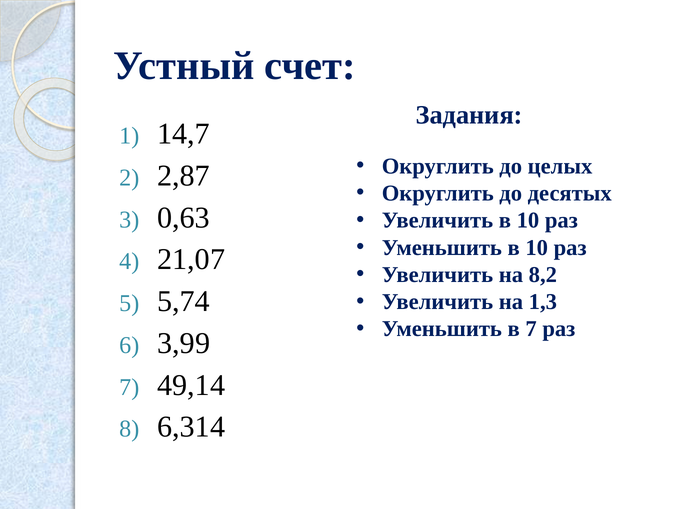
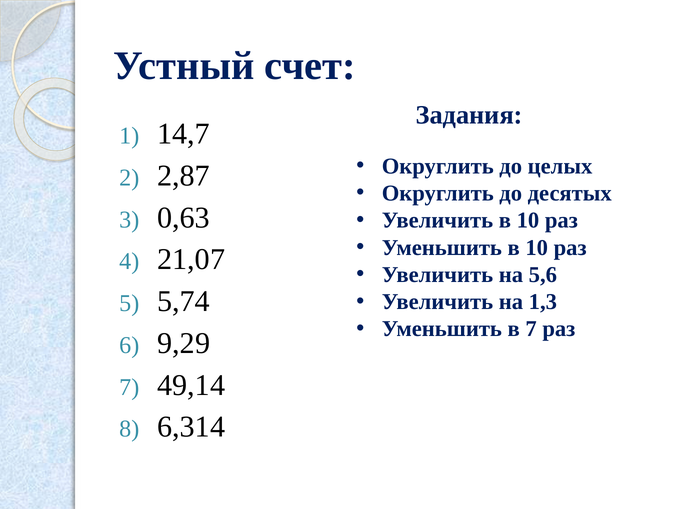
8,2: 8,2 -> 5,6 (543, 274)
3,99: 3,99 -> 9,29 (184, 343)
